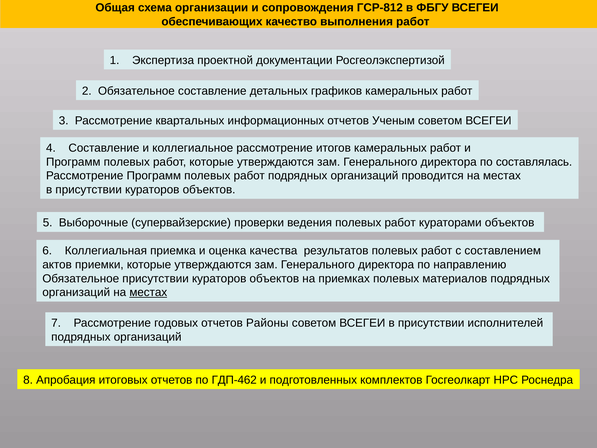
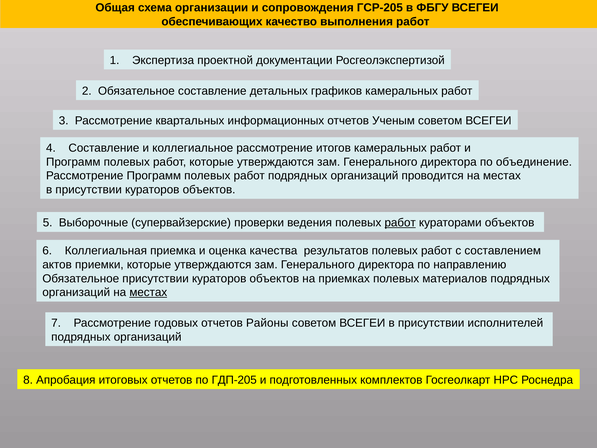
ГСР-812: ГСР-812 -> ГСР-205 (380, 8)
составлялась: составлялась -> объединение (534, 162)
работ underline: none -> present (400, 223)
ГДП-462: ГДП-462 -> ГДП-205 (234, 380)
